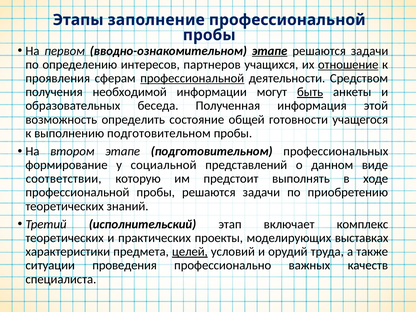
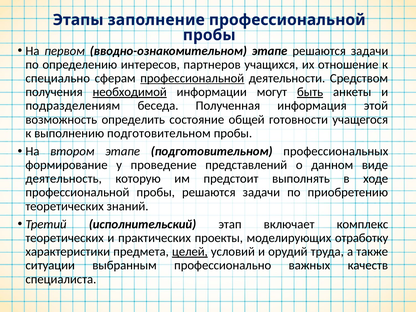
этапе underline: present -> none (270, 51)
отношение underline: present -> none (348, 65)
проявления: проявления -> специально (58, 78)
необходимой underline: none -> present (130, 92)
образовательных: образовательных -> подразделениям (73, 106)
социальной: социальной -> проведение (164, 165)
соответствии: соответствии -> деятельность (64, 179)
выставках: выставках -> отработку (362, 238)
проведения: проведения -> выбранным (125, 265)
